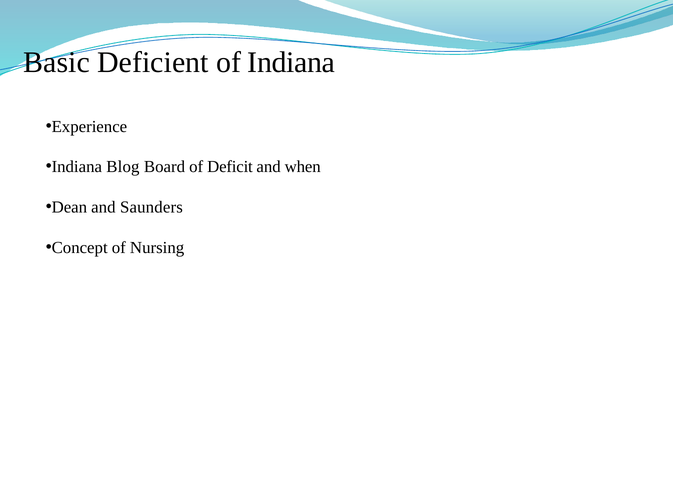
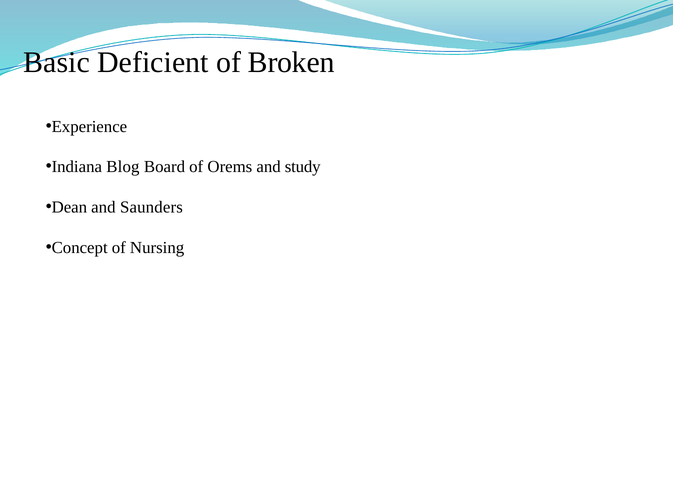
of Indiana: Indiana -> Broken (291, 63)
Deficit: Deficit -> Orems (230, 167)
when: when -> study (303, 167)
